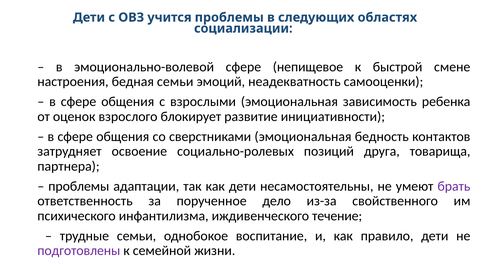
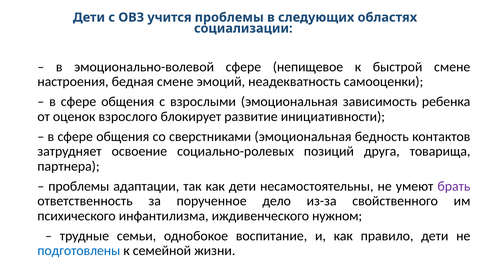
бедная семьи: семьи -> смене (175, 82)
течение: течение -> нужном (337, 216)
подготовлены colour: purple -> blue (79, 251)
